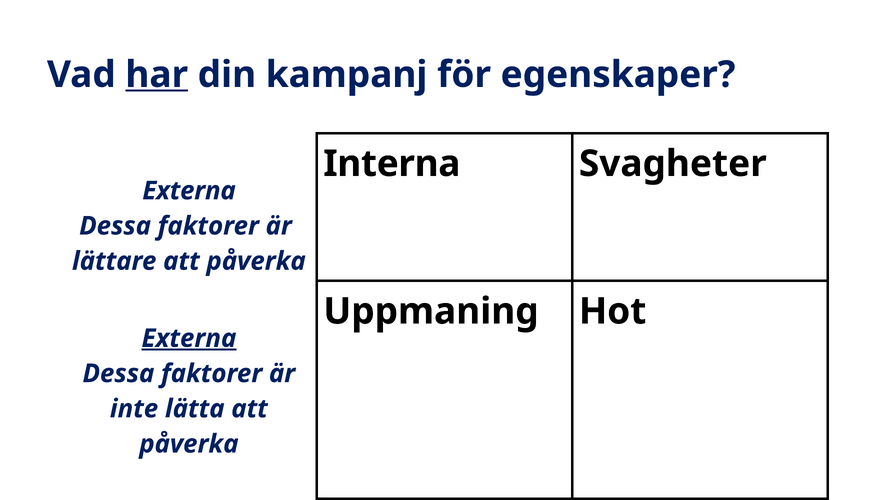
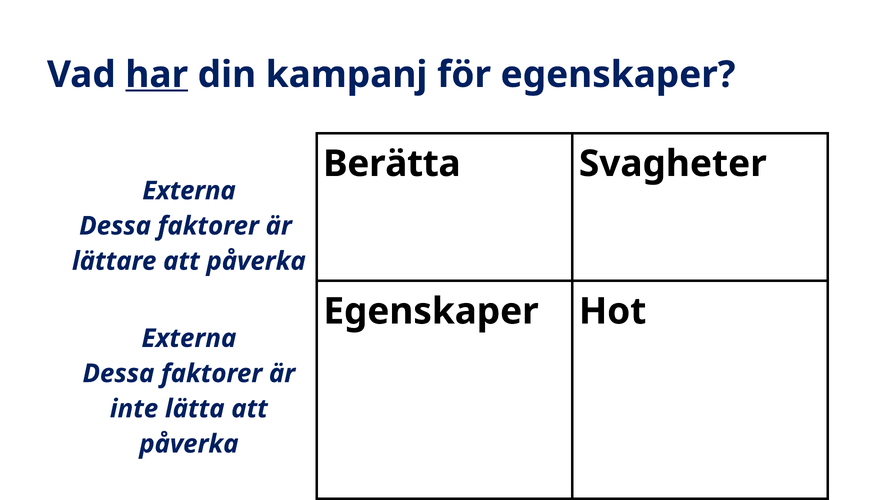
Interna: Interna -> Berätta (392, 164)
Uppmaning: Uppmaning -> Egenskaper (431, 311)
Externa underline: present -> none (189, 338)
